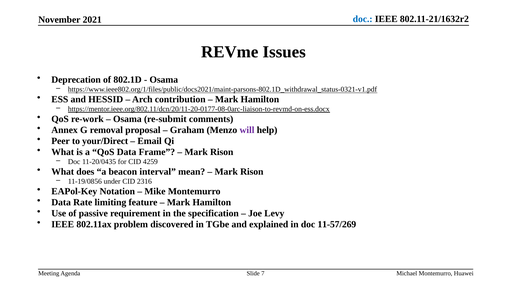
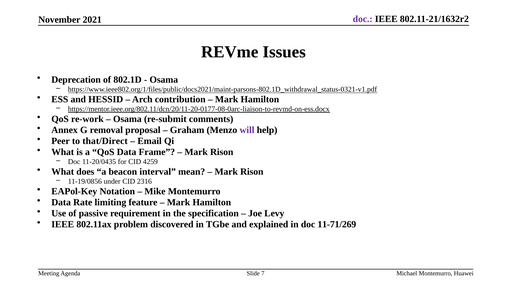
doc colour: blue -> purple (363, 19)
your/Direct: your/Direct -> that/Direct (105, 141)
11-57/269: 11-57/269 -> 11-71/269 (337, 224)
